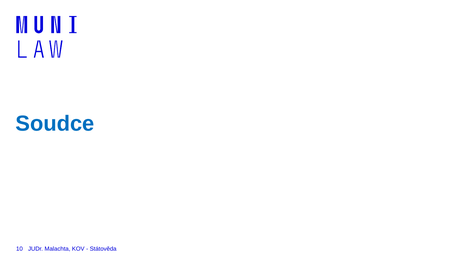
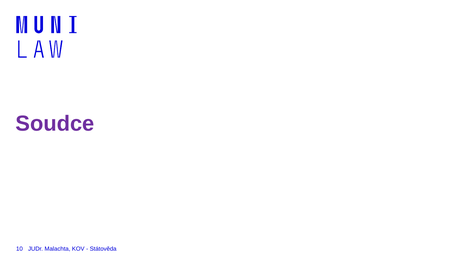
Soudce colour: blue -> purple (55, 123)
